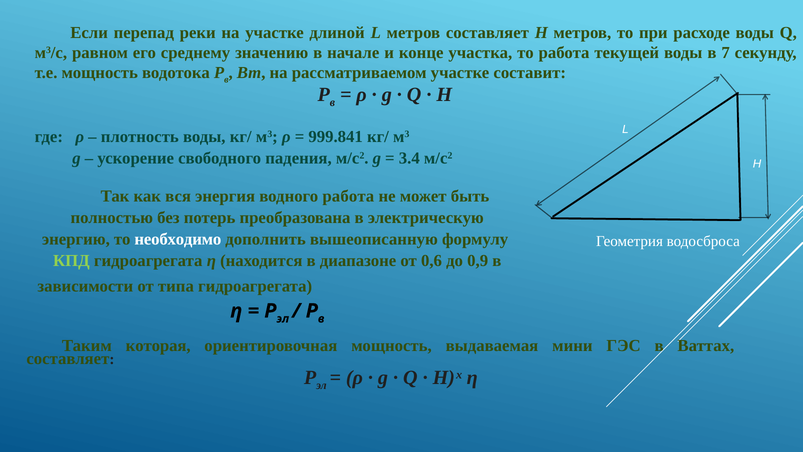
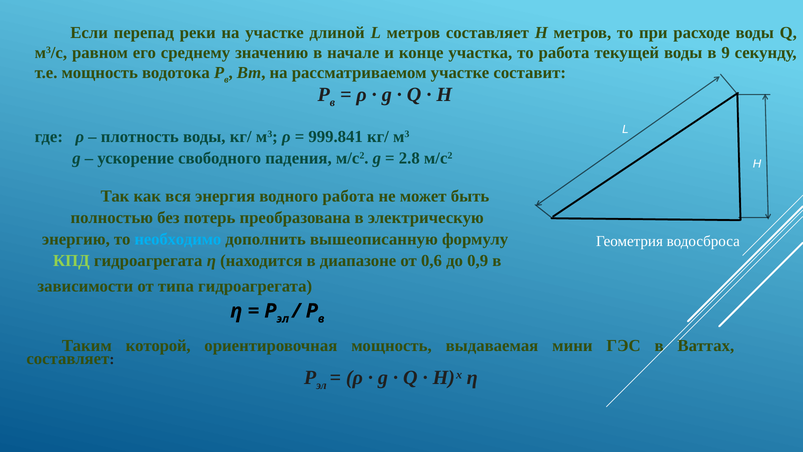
7: 7 -> 9 (726, 53)
3.4: 3.4 -> 2.8 (409, 158)
необходимо colour: white -> light blue (178, 239)
которая: которая -> которой (158, 345)
